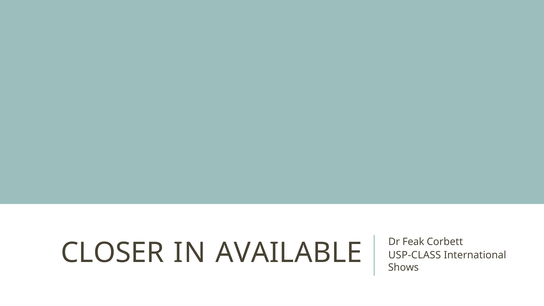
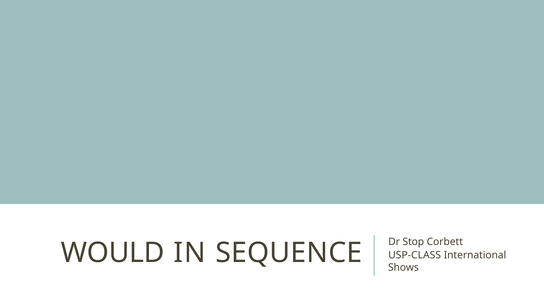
Feak: Feak -> Stop (413, 242)
CLOSER: CLOSER -> WOULD (113, 253)
AVAILABLE: AVAILABLE -> SEQUENCE (289, 253)
